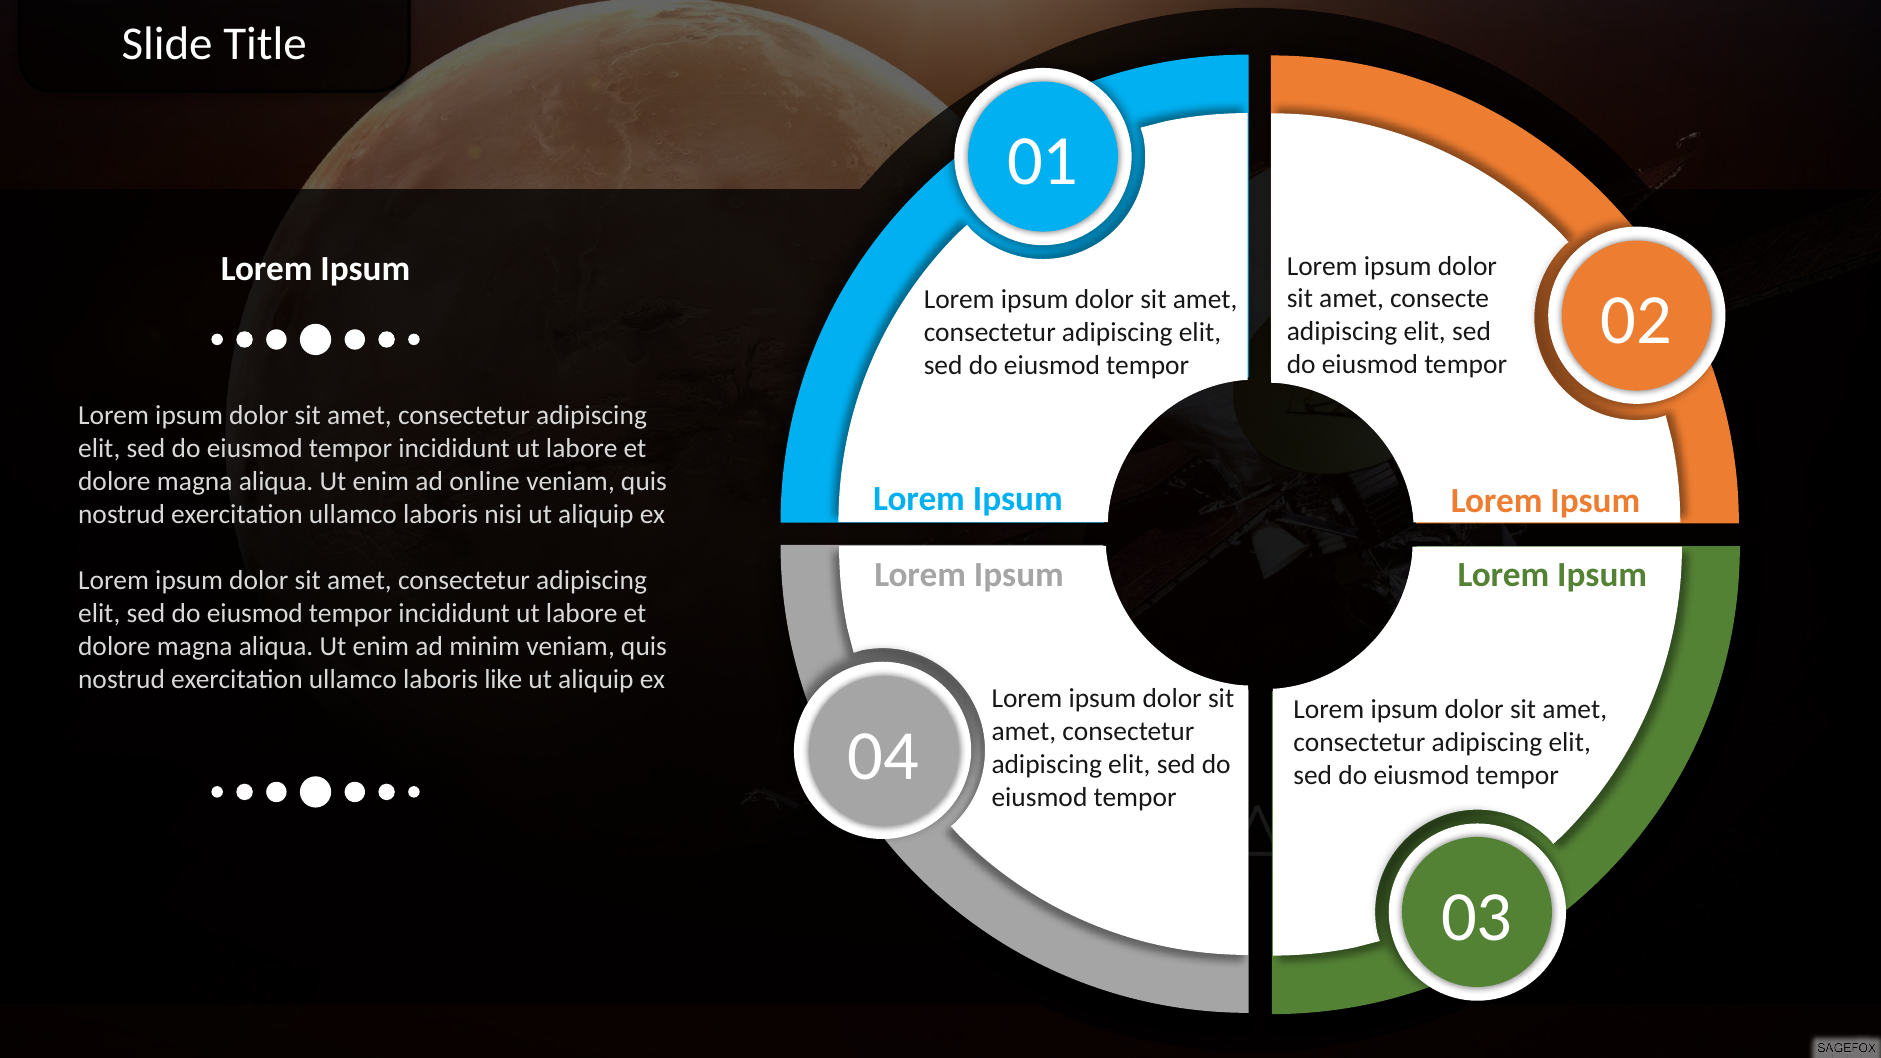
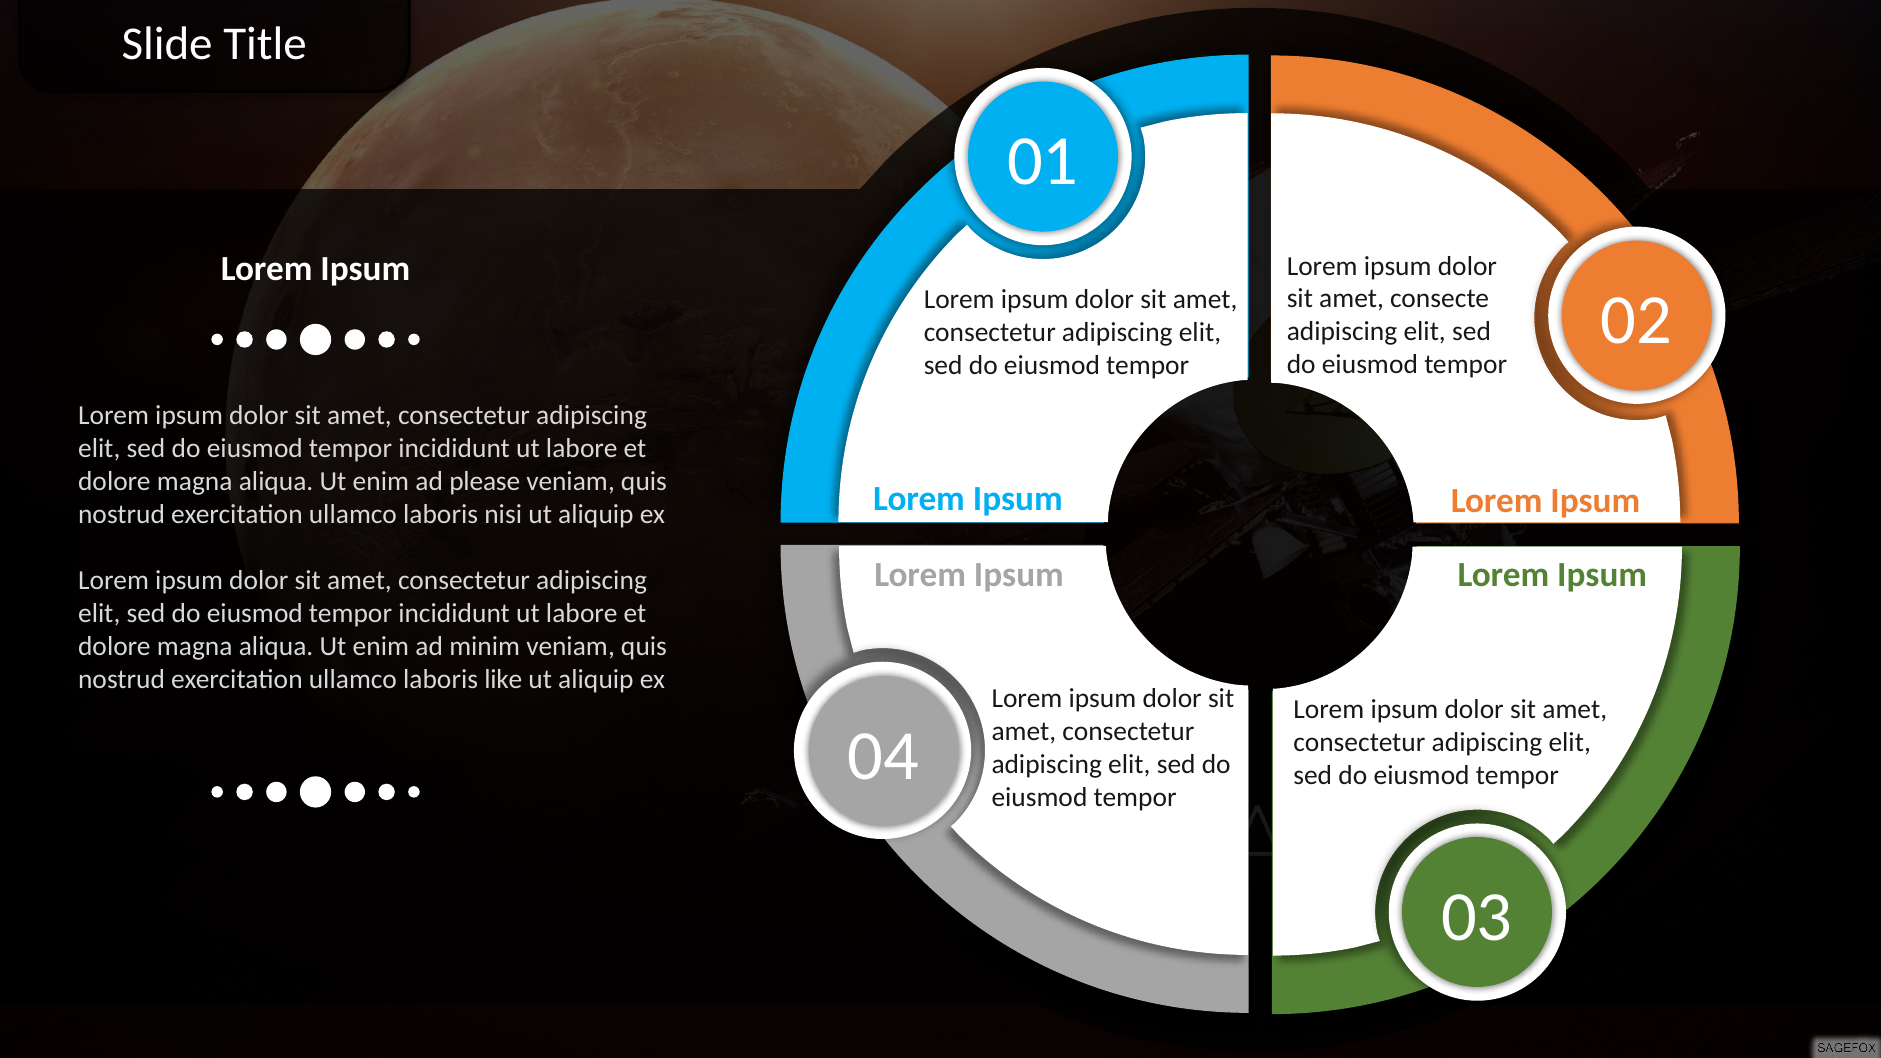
online: online -> please (485, 481)
